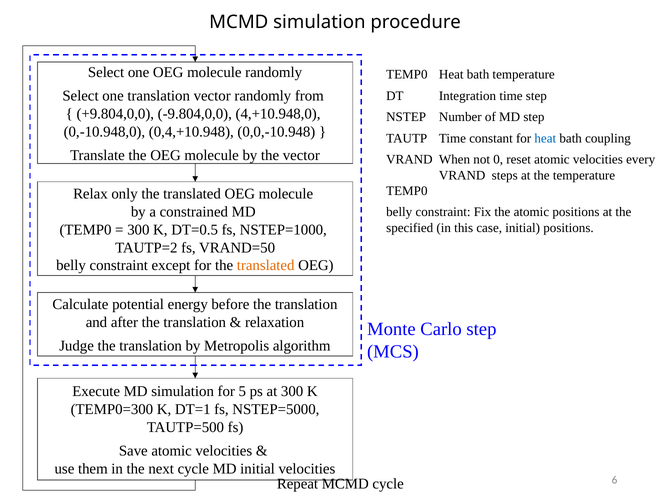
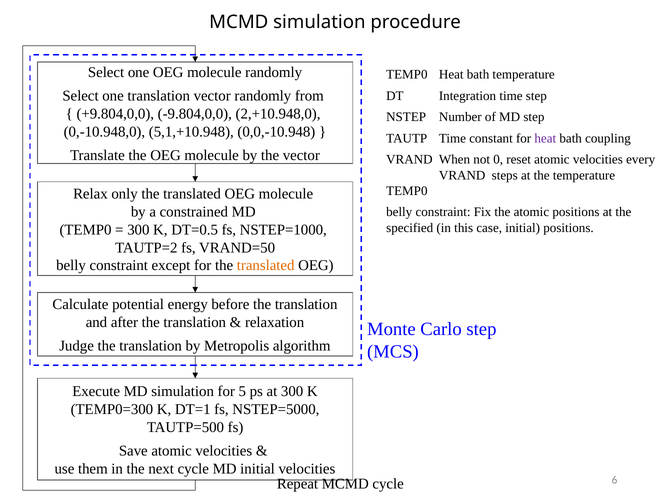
4,+10.948,0: 4,+10.948,0 -> 2,+10.948,0 (278, 114)
0,4,+10.948: 0,4,+10.948 -> 5,1,+10.948 (191, 132)
heat colour: blue -> purple (545, 138)
